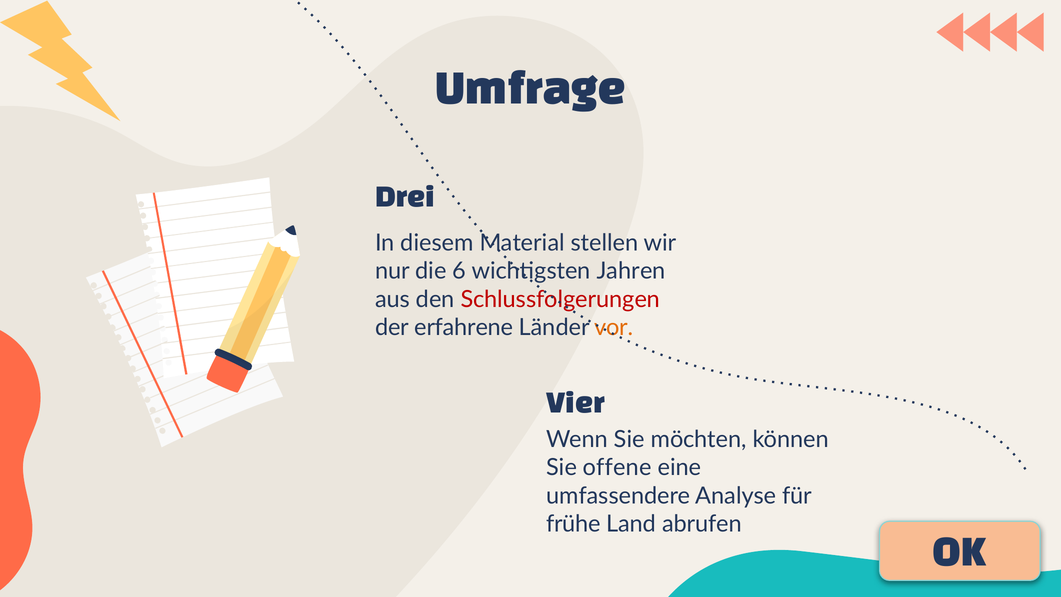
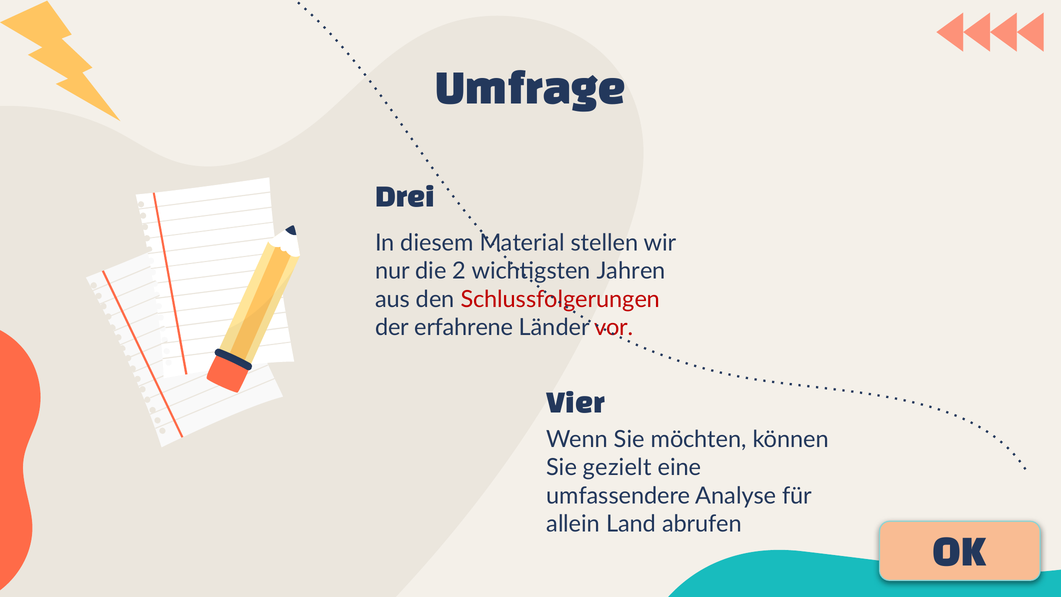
6: 6 -> 2 (459, 271)
vor colour: orange -> red (614, 328)
offene: offene -> gezielt (617, 467)
frühe: frühe -> allein (573, 524)
